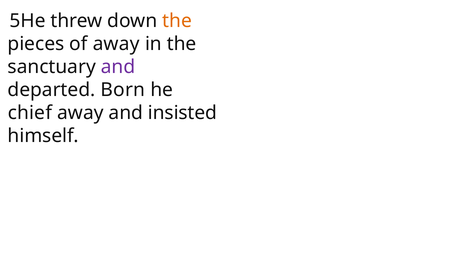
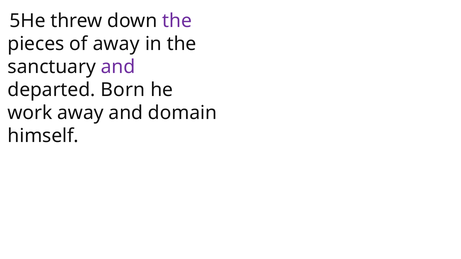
the colour: orange -> purple (177, 21)
chief: chief -> work (30, 113)
insisted: insisted -> domain (182, 113)
